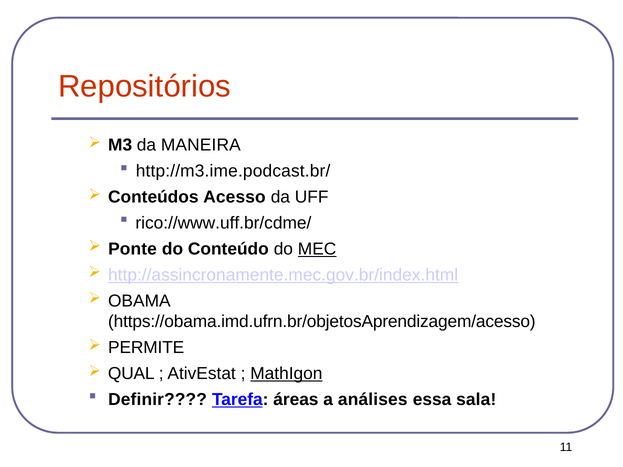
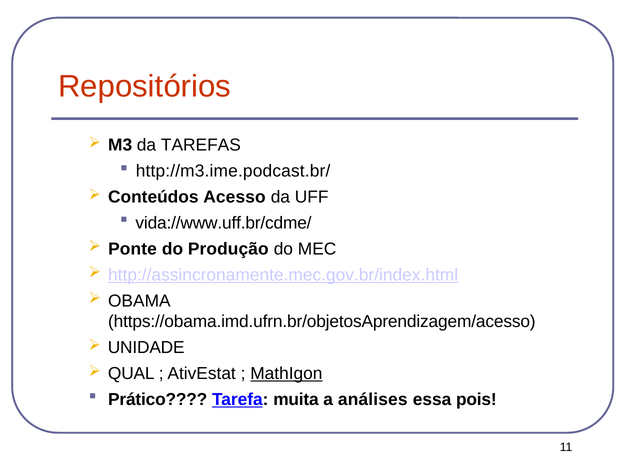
MANEIRA: MANEIRA -> TAREFAS (201, 145)
rico://www.uff.br/cdme/: rico://www.uff.br/cdme/ -> vida://www.uff.br/cdme/ (223, 223)
Conteúdo: Conteúdo -> Produção (228, 249)
MEC underline: present -> none (317, 249)
PERMITE: PERMITE -> UNIDADE (146, 348)
Definir: Definir -> Prático (158, 400)
áreas: áreas -> muita (296, 400)
sala: sala -> pois (476, 400)
